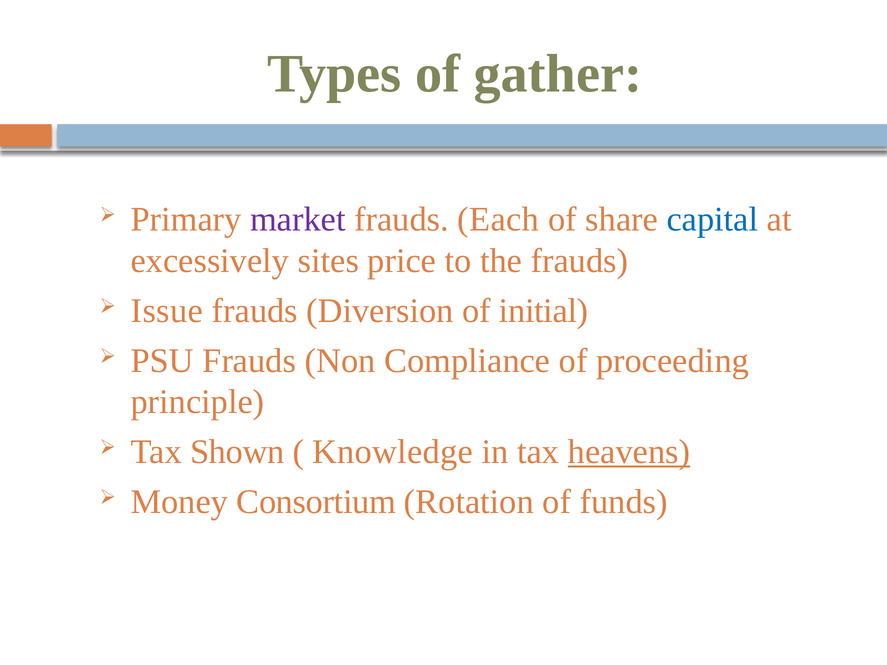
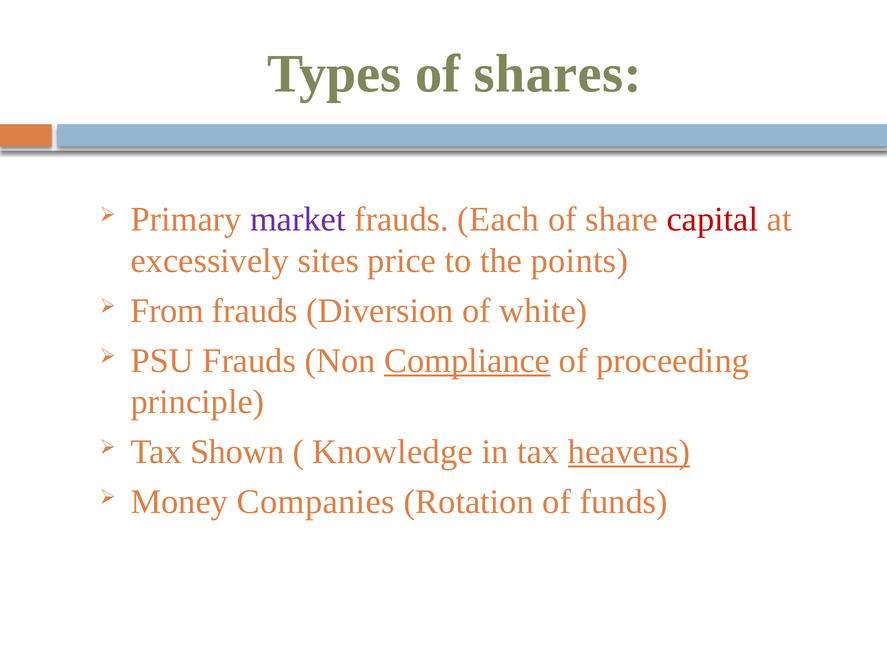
gather: gather -> shares (558, 74)
capital colour: blue -> red (712, 220)
the frauds: frauds -> points (579, 261)
Issue: Issue -> From (167, 311)
initial: initial -> white (543, 311)
Compliance underline: none -> present (467, 361)
Consortium: Consortium -> Companies (316, 502)
